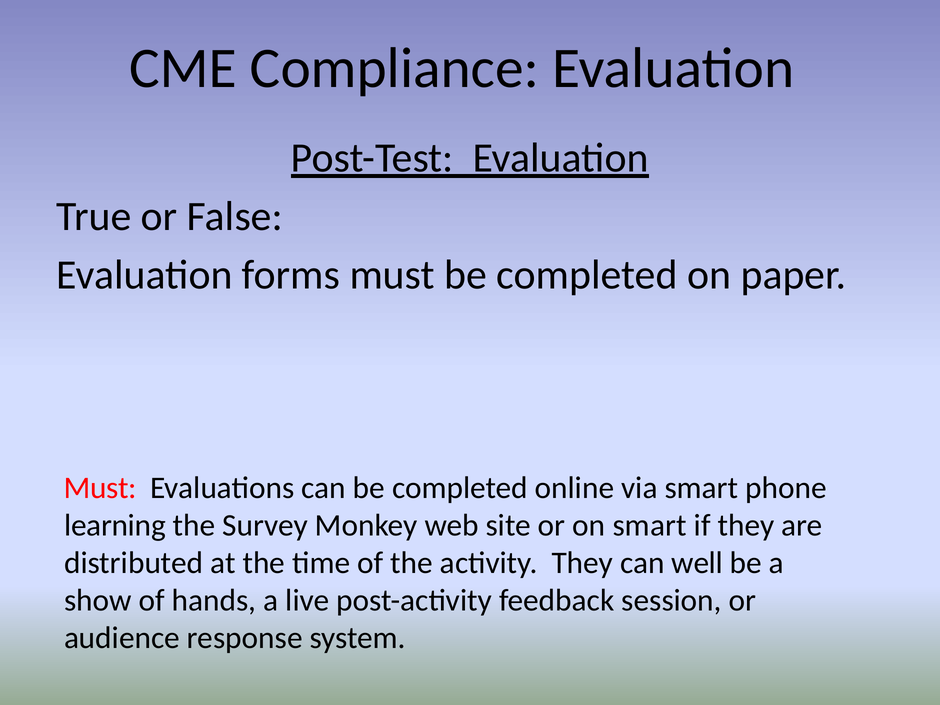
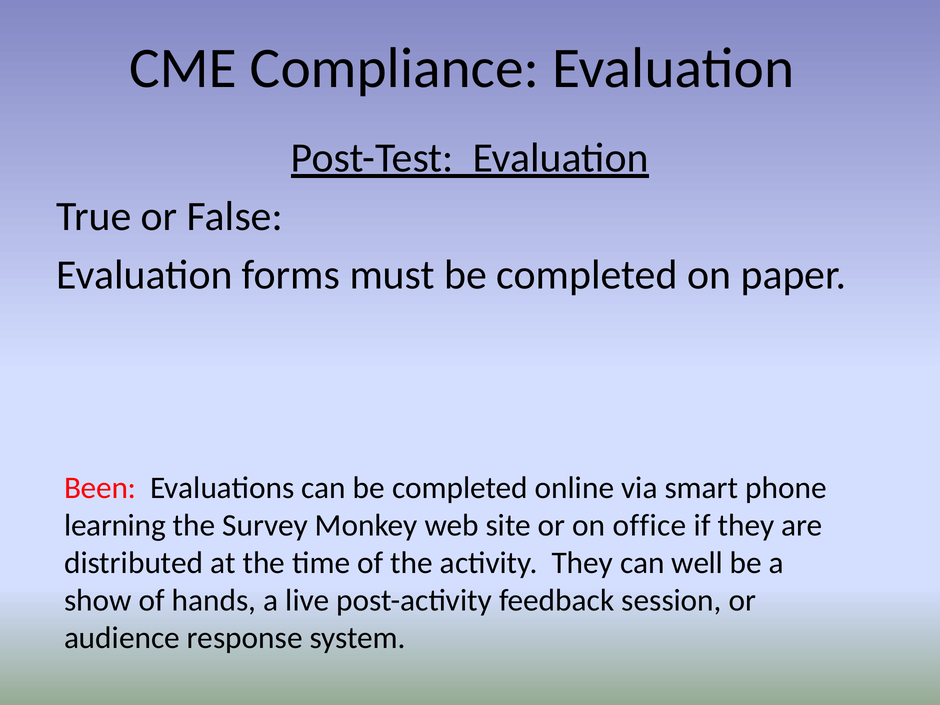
Must: Must -> Been (100, 488)
on smart: smart -> office (650, 525)
